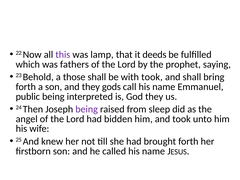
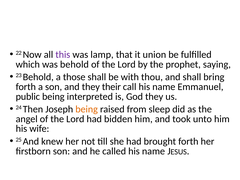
deeds: deeds -> union (154, 55)
was fathers: fathers -> behold (74, 64)
with took: took -> thou (152, 77)
gods: gods -> their (111, 87)
being colour: purple -> orange (87, 109)
